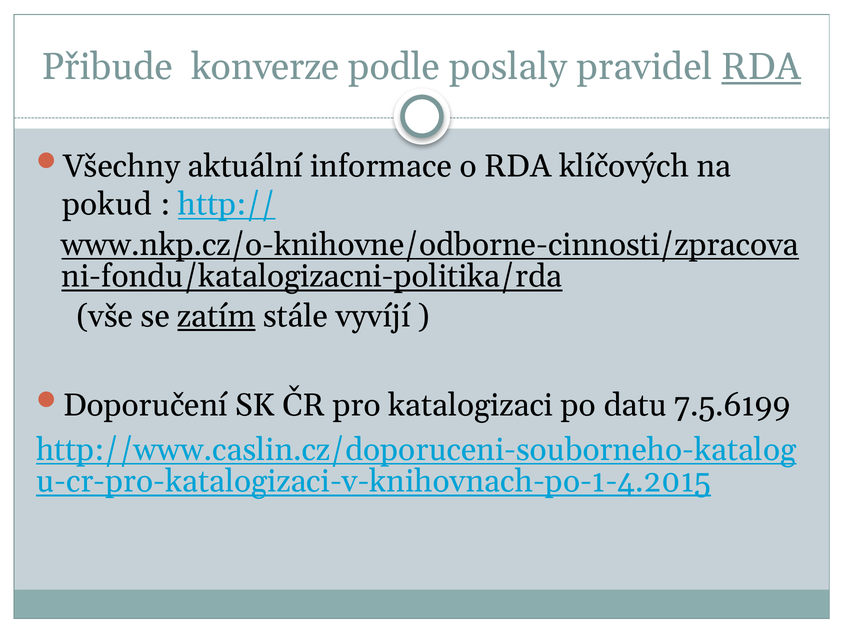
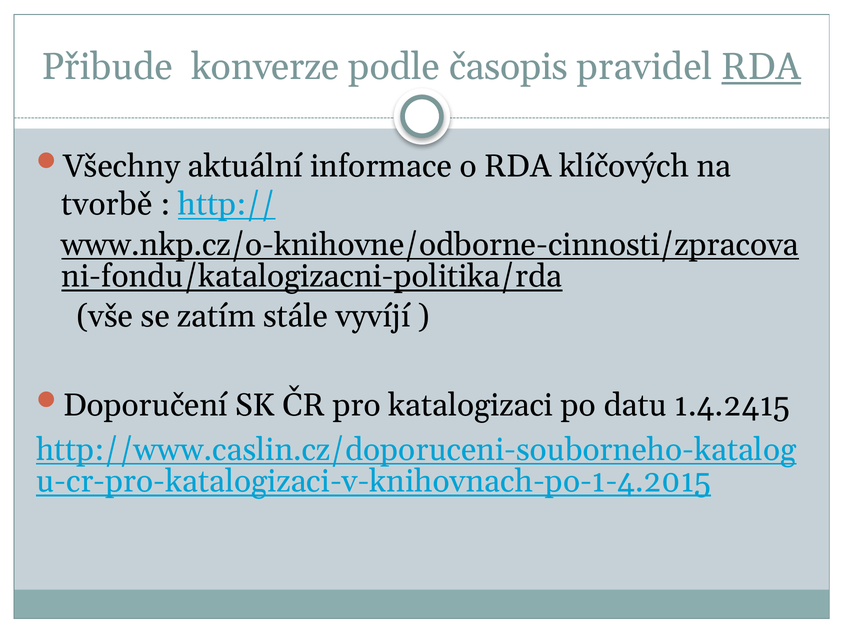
poslaly: poslaly -> časopis (509, 67)
pokud: pokud -> tvorbě (107, 204)
zatím underline: present -> none (216, 316)
7.5.6199: 7.5.6199 -> 1.4.2415 (732, 405)
